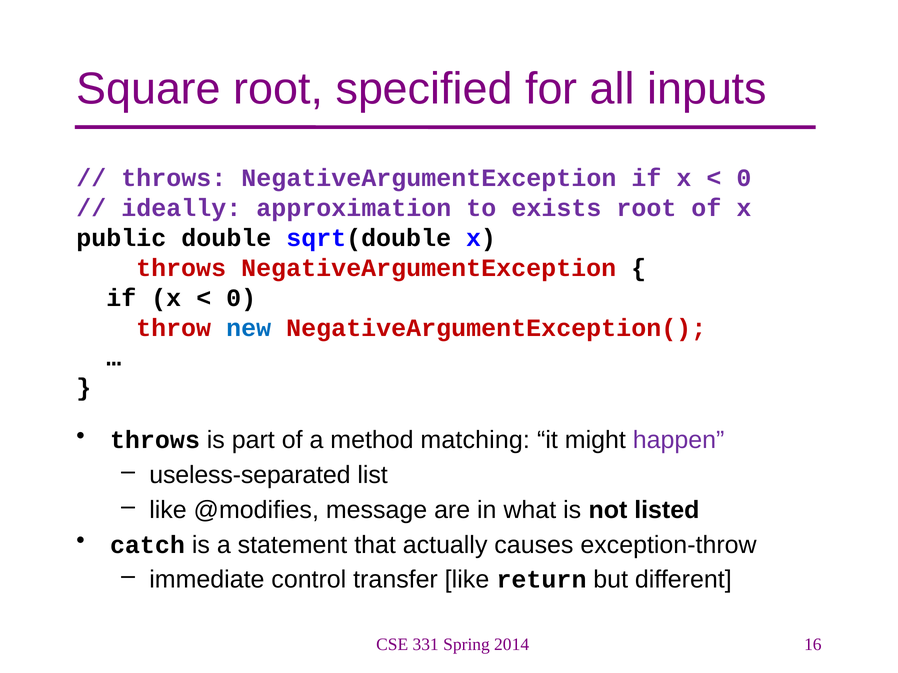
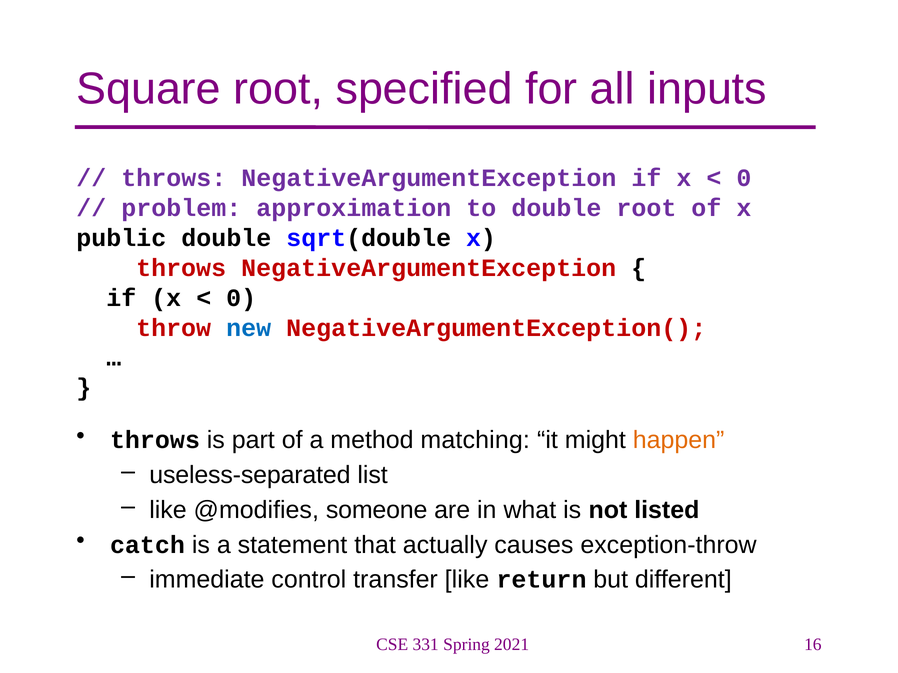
ideally: ideally -> problem (181, 208)
to exists: exists -> double (556, 208)
happen colour: purple -> orange (679, 440)
message: message -> someone (377, 510)
2014: 2014 -> 2021 (512, 645)
